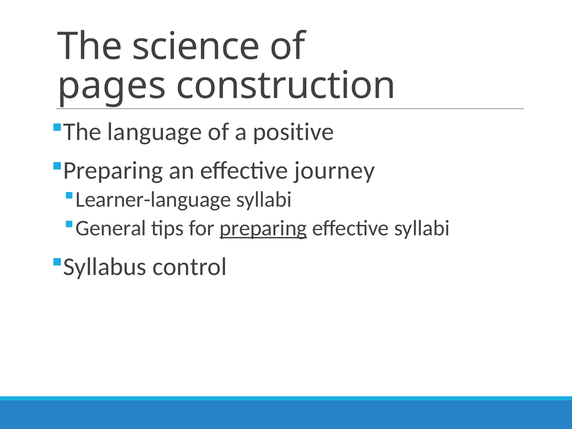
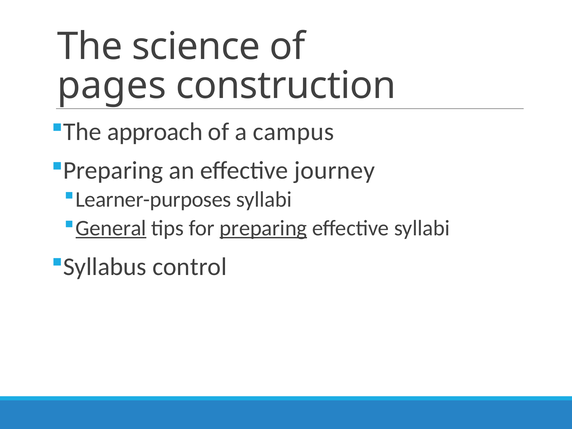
language: language -> approach (155, 132)
positive: positive -> campus (293, 132)
Learner-language: Learner-language -> Learner-purposes (153, 199)
General underline: none -> present (111, 228)
